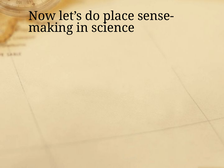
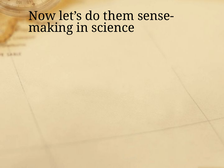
place: place -> them (119, 16)
